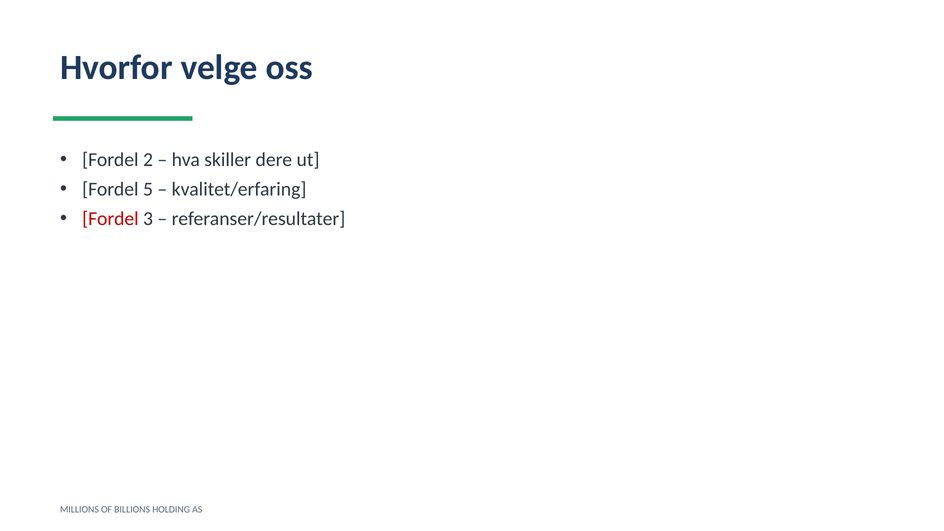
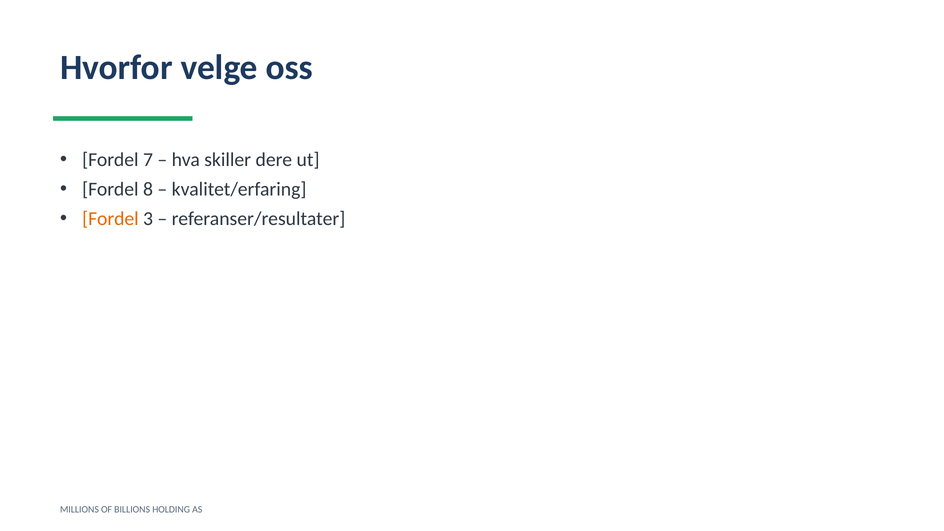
2: 2 -> 7 (148, 160)
5: 5 -> 8 (148, 189)
Fordel colour: red -> orange (110, 219)
